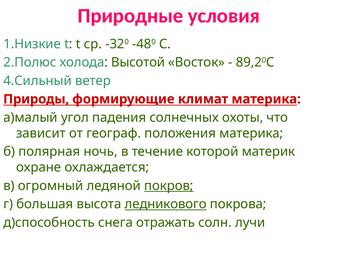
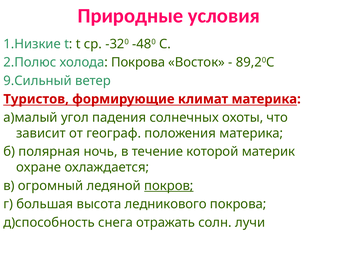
холода Высотой: Высотой -> Покрова (138, 62)
4.Сильный: 4.Сильный -> 9.Сильный (38, 81)
Природы: Природы -> Туристов (36, 99)
ледникового underline: present -> none (166, 204)
